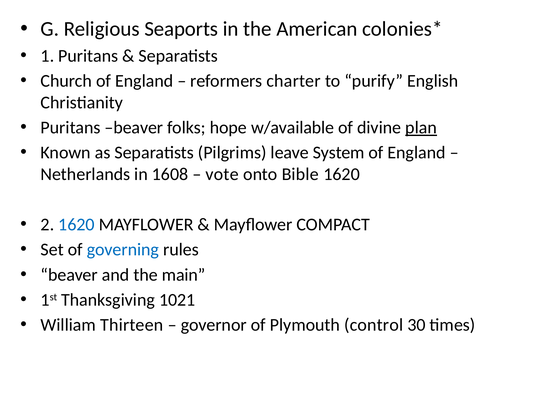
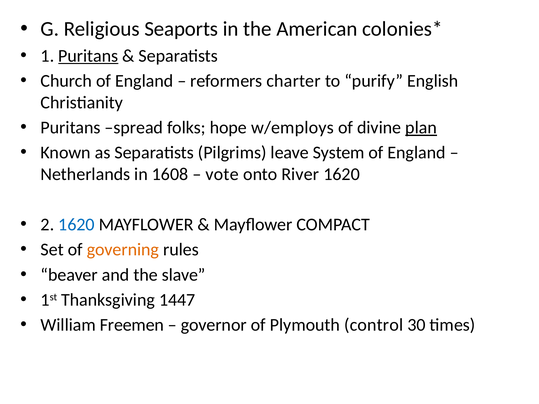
Puritans underline: none -> present (88, 56)
Puritans beaver: beaver -> spread (134, 128)
w/available: w/available -> w/employs (292, 128)
Bible: Bible -> River (300, 174)
governing colour: blue -> orange (123, 250)
main: main -> slave (184, 275)
1021: 1021 -> 1447 (177, 300)
Thirteen: Thirteen -> Freemen (132, 325)
